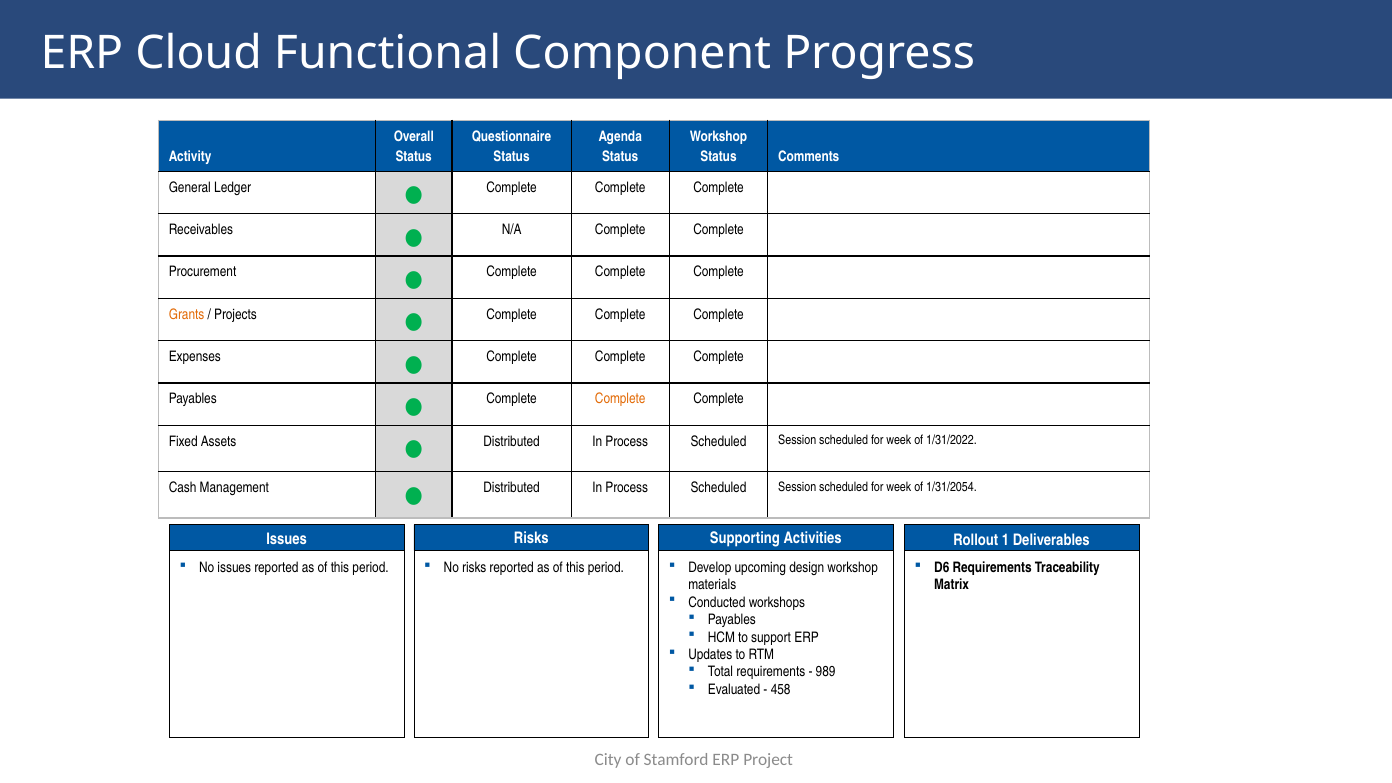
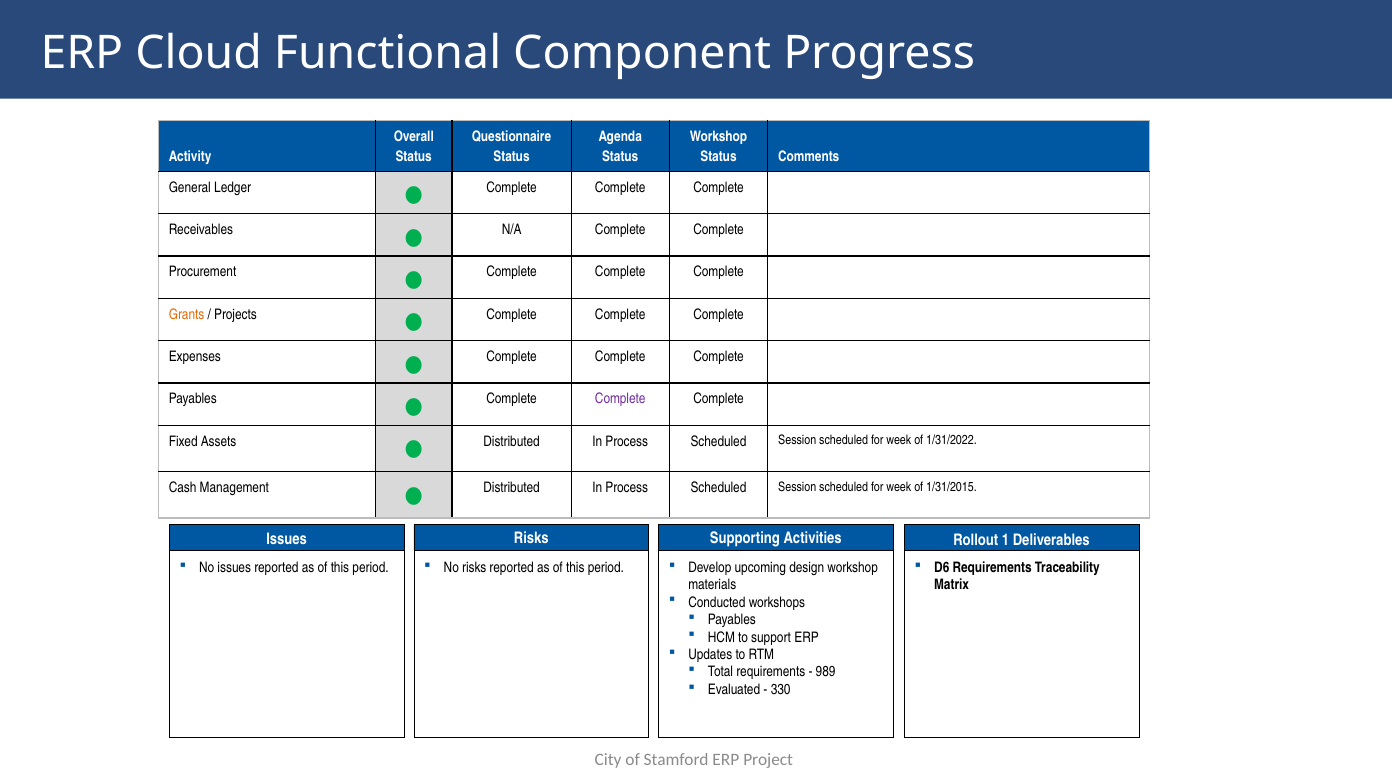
Complete colour: orange -> purple (620, 399)
1/31/2054: 1/31/2054 -> 1/31/2015 (952, 487)
458: 458 -> 330 (781, 690)
